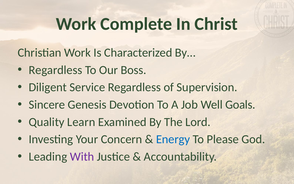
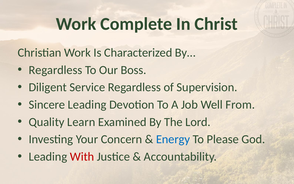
Sincere Genesis: Genesis -> Leading (87, 104)
Goals: Goals -> From (240, 104)
With colour: purple -> red (82, 156)
